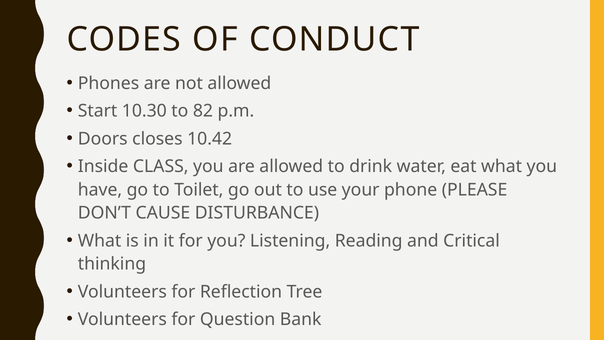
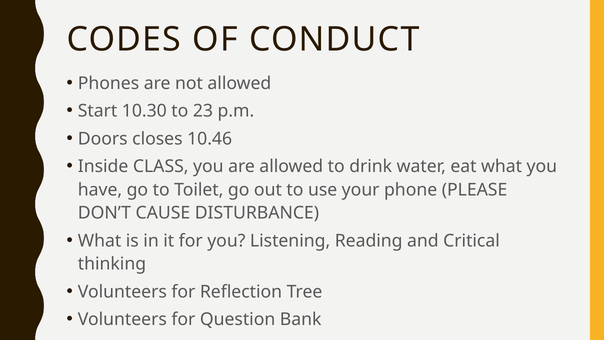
82: 82 -> 23 (203, 111)
10.42: 10.42 -> 10.46 (210, 139)
